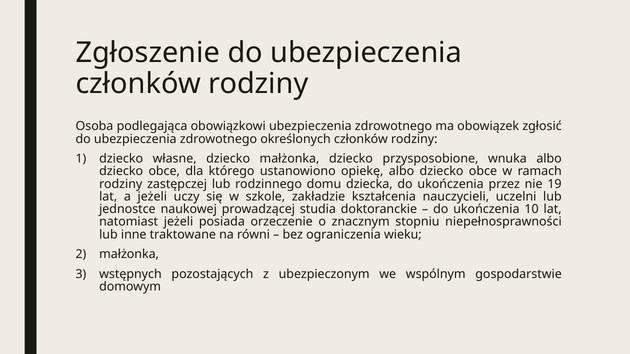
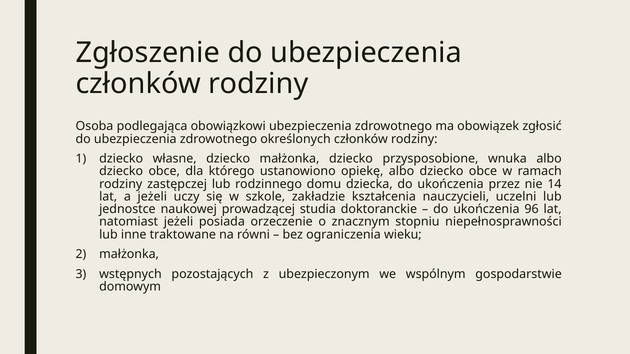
19: 19 -> 14 (555, 184)
10: 10 -> 96 (532, 209)
